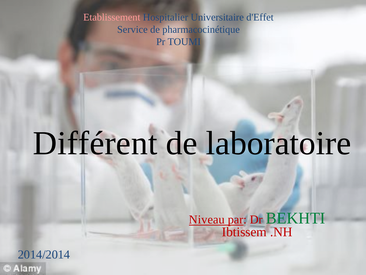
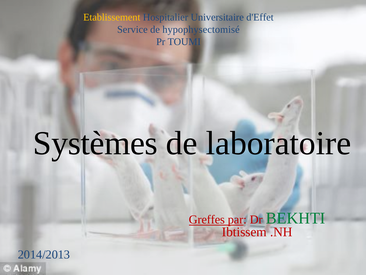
Etablissement colour: pink -> yellow (112, 17)
pharmacocinétique: pharmacocinétique -> hypophysectomisé (201, 29)
Différent: Différent -> Systèmes (95, 143)
Niveau: Niveau -> Greffes (207, 219)
2014/2014: 2014/2014 -> 2014/2013 (44, 254)
